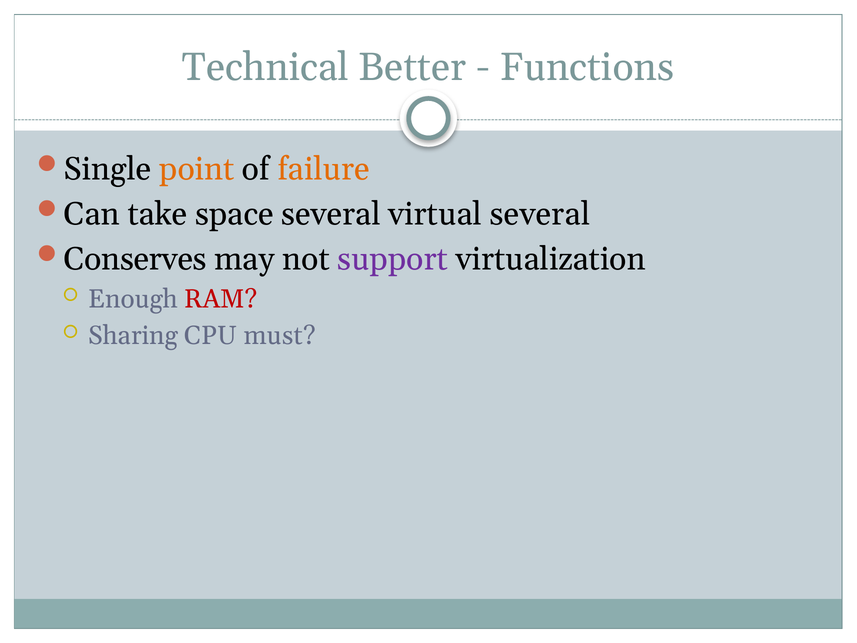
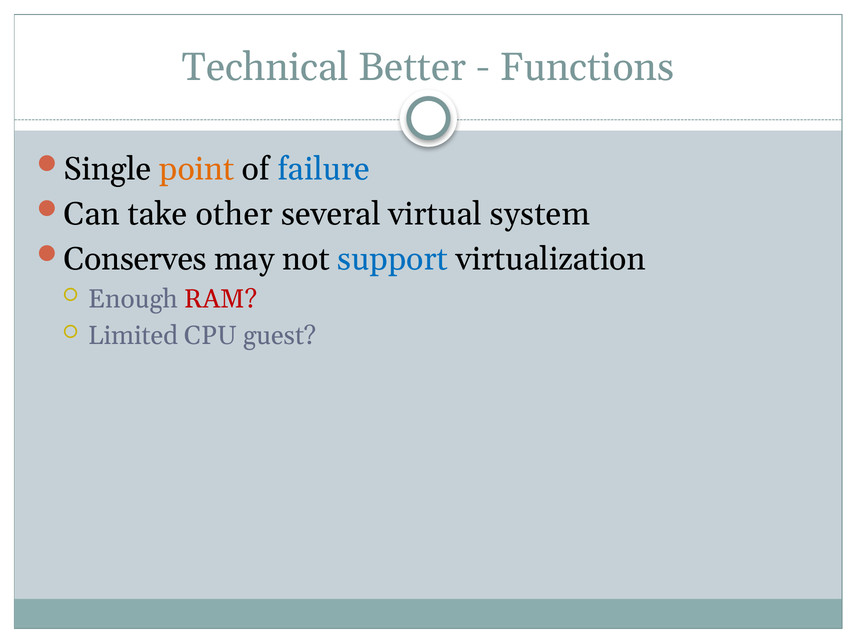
failure colour: orange -> blue (324, 169)
space: space -> other (234, 214)
virtual several: several -> system (540, 214)
support colour: purple -> blue (393, 259)
Sharing: Sharing -> Limited (133, 335)
must: must -> guest (280, 335)
